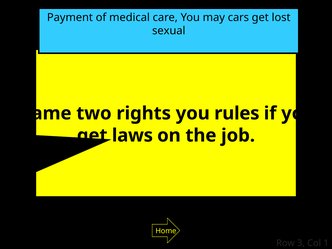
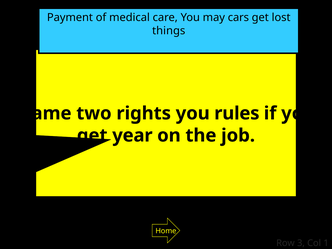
sexual: sexual -> things (169, 31)
laws: laws -> year (132, 135)
